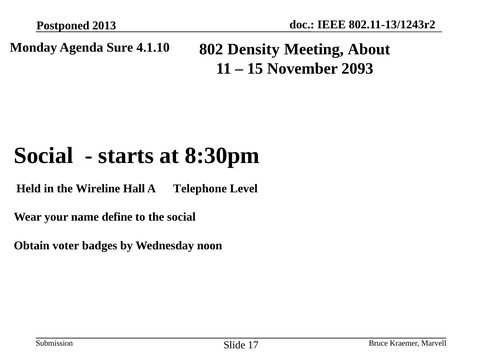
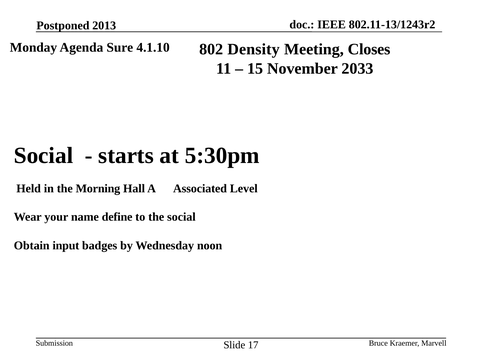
About: About -> Closes (369, 49)
2093: 2093 -> 2033 (357, 69)
8:30pm: 8:30pm -> 5:30pm (222, 156)
Wireline: Wireline -> Morning (98, 189)
Telephone: Telephone -> Associated (200, 189)
voter: voter -> input (66, 246)
